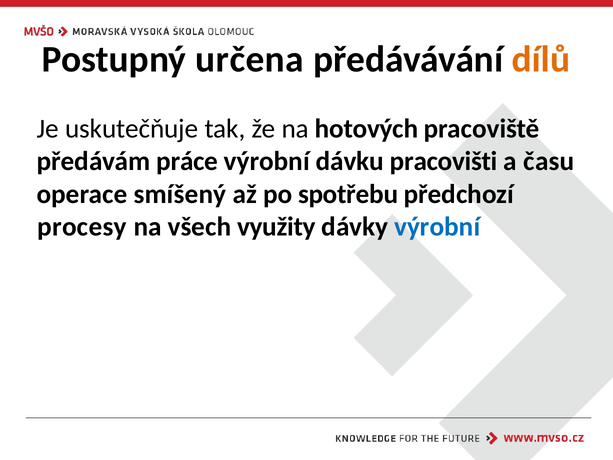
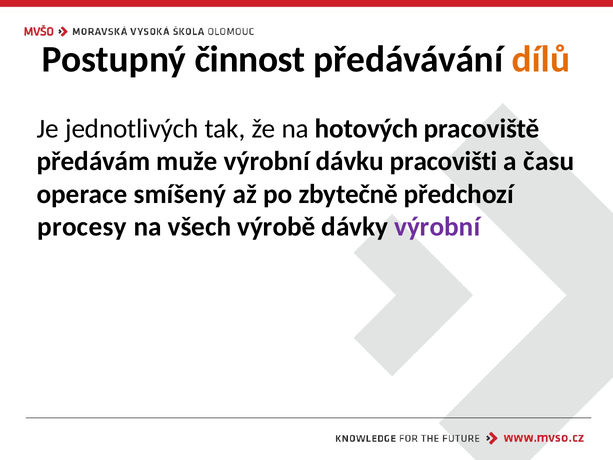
určena: určena -> činnost (250, 59)
uskutečňuje: uskutečňuje -> jednotlivých (132, 129)
práce: práce -> muže (187, 161)
spotřebu: spotřebu -> zbytečně (348, 194)
využity: využity -> výrobě (276, 227)
výrobní colour: blue -> purple (437, 227)
